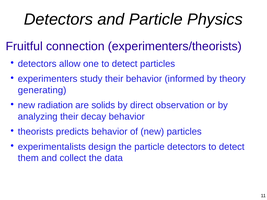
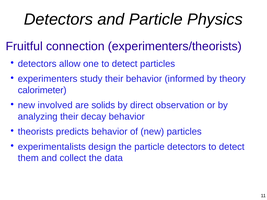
generating: generating -> calorimeter (42, 90)
radiation: radiation -> involved (55, 105)
